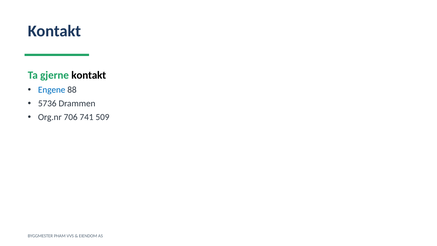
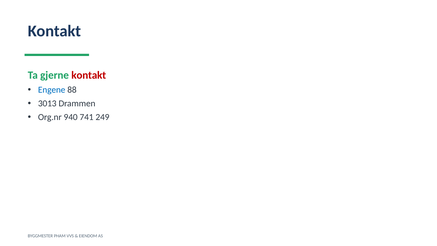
kontakt colour: black -> red (89, 75)
5736: 5736 -> 3013 (47, 104)
706: 706 -> 940 (71, 117)
509: 509 -> 249 (102, 117)
